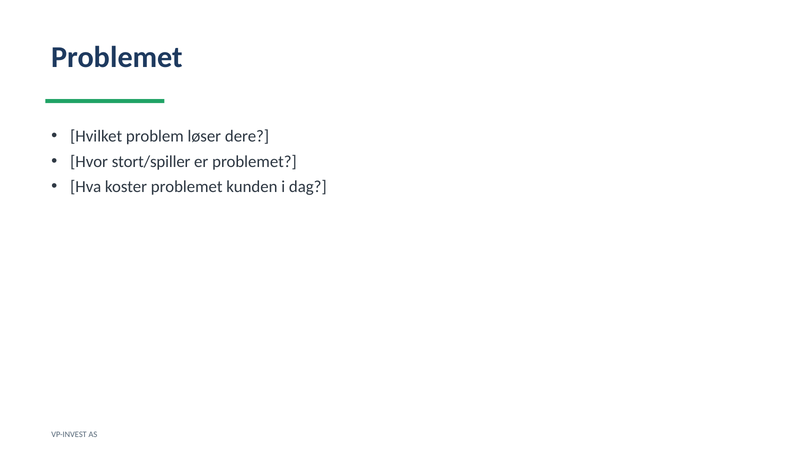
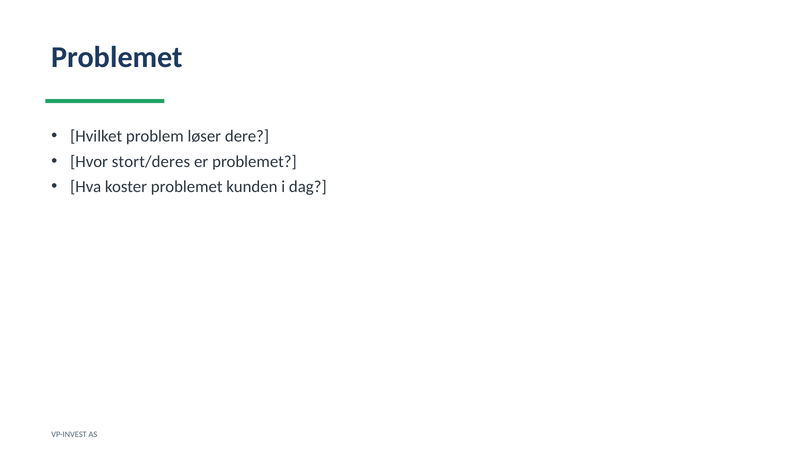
stort/spiller: stort/spiller -> stort/deres (151, 162)
